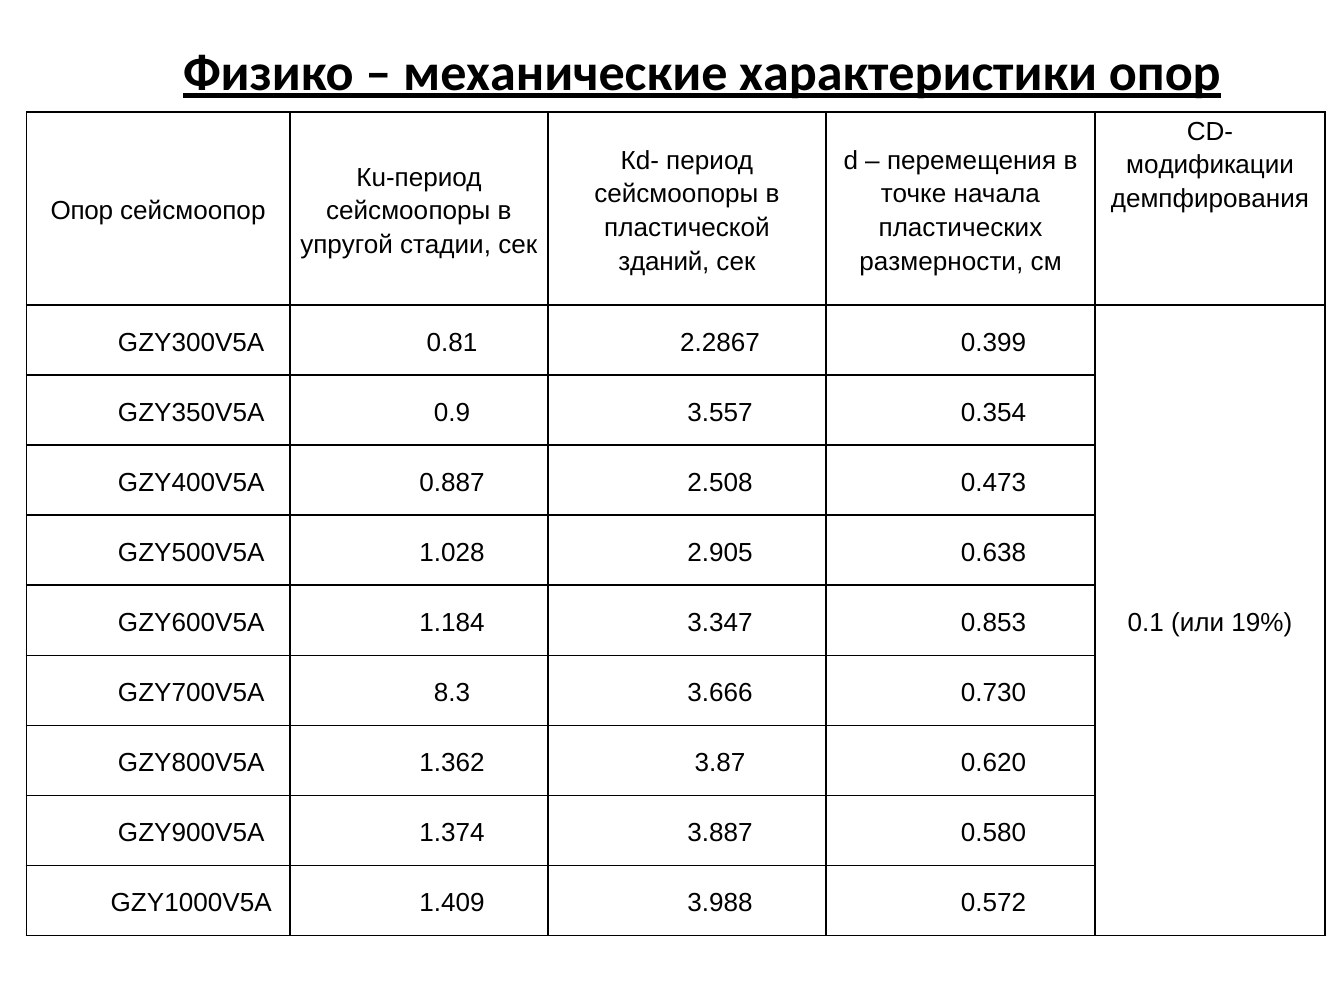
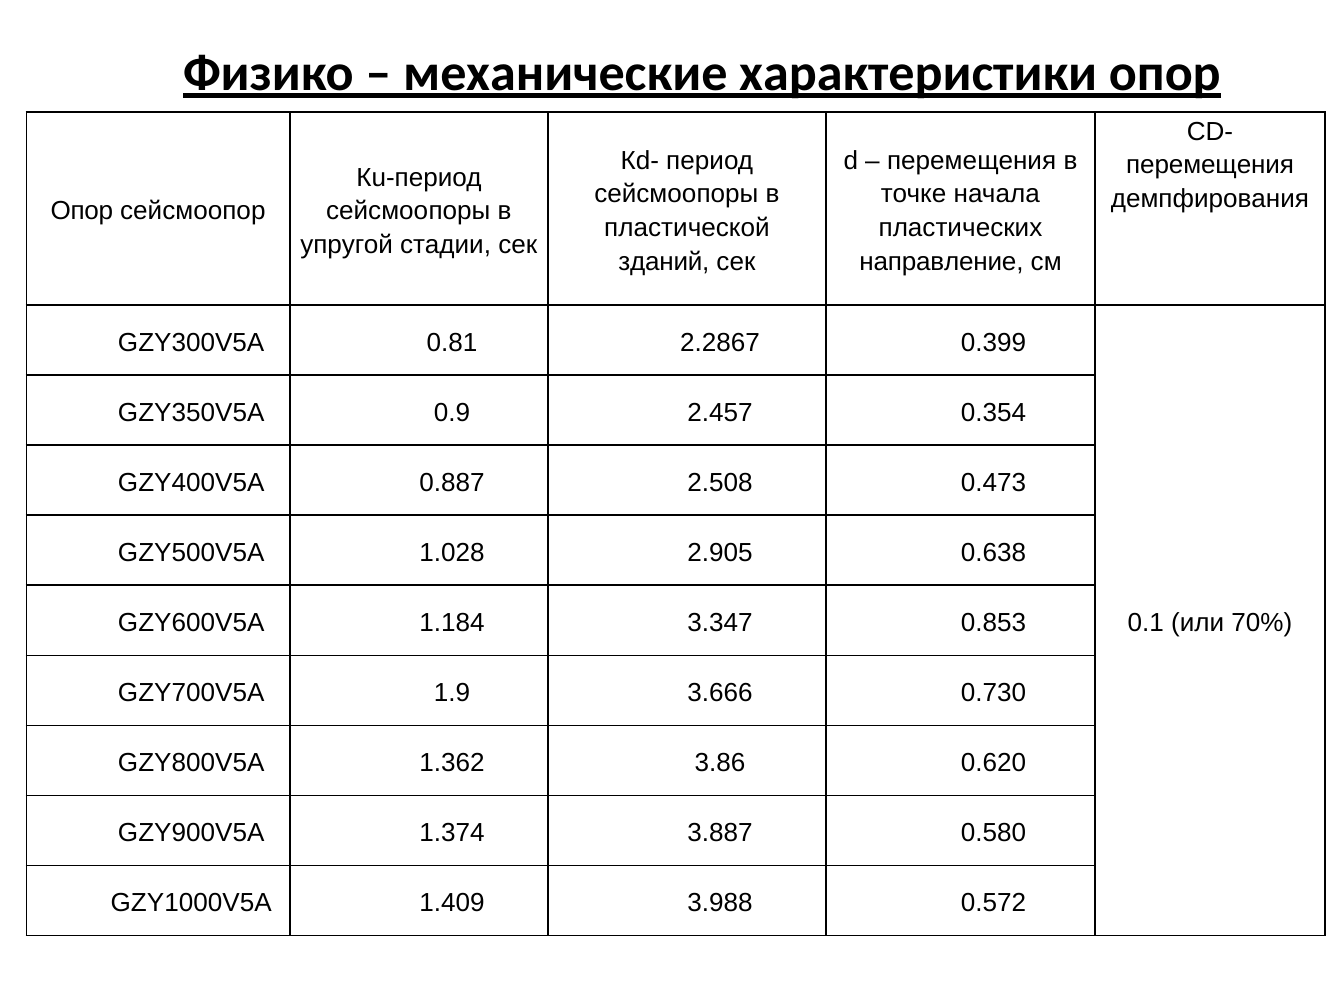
модификации: модификации -> перемещения (1210, 165)
размерности: размерности -> направление (941, 262)
3.557: 3.557 -> 2.457 (720, 413)
19%: 19% -> 70% (1262, 623)
8.3: 8.3 -> 1.9 (452, 693)
3.87: 3.87 -> 3.86 (720, 763)
